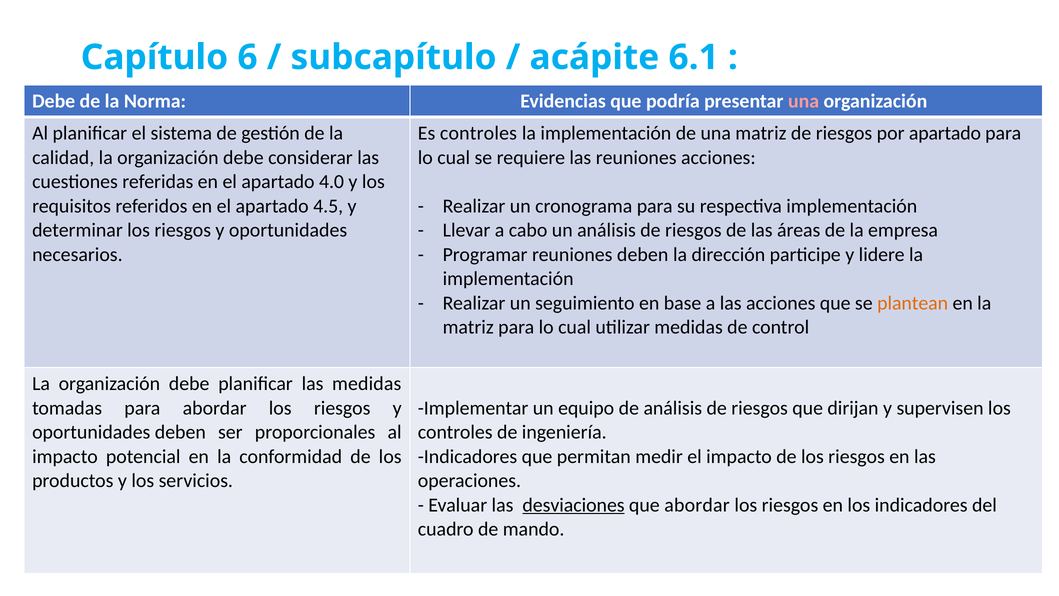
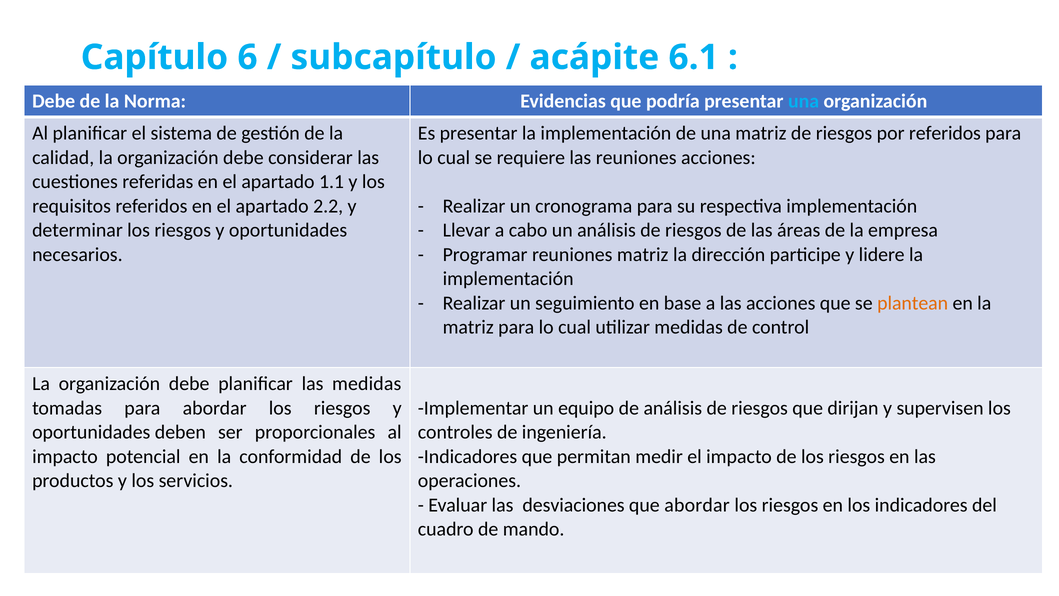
una colour: pink -> light blue (804, 101)
Es controles: controles -> presentar (479, 133)
por apartado: apartado -> referidos (945, 133)
4.0: 4.0 -> 1.1 (332, 182)
4.5: 4.5 -> 2.2 (328, 206)
reuniones deben: deben -> matriz (643, 254)
desviaciones underline: present -> none (574, 505)
